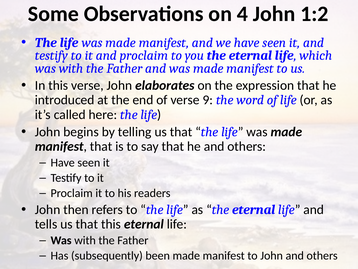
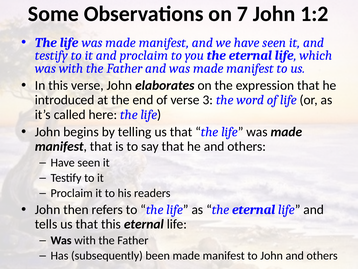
4: 4 -> 7 (242, 14)
9: 9 -> 3 (208, 100)
